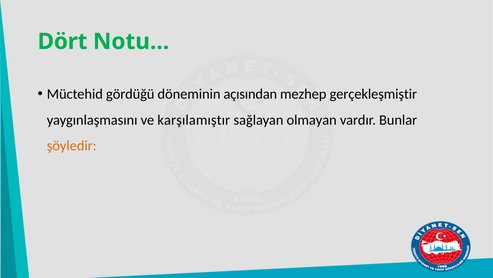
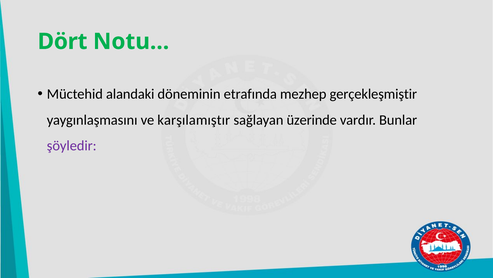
gördüğü: gördüğü -> alandaki (130, 94)
açısından: açısından -> etrafında (250, 94)
olmayan: olmayan -> üzerinde (312, 120)
şöyledir colour: orange -> purple (72, 146)
